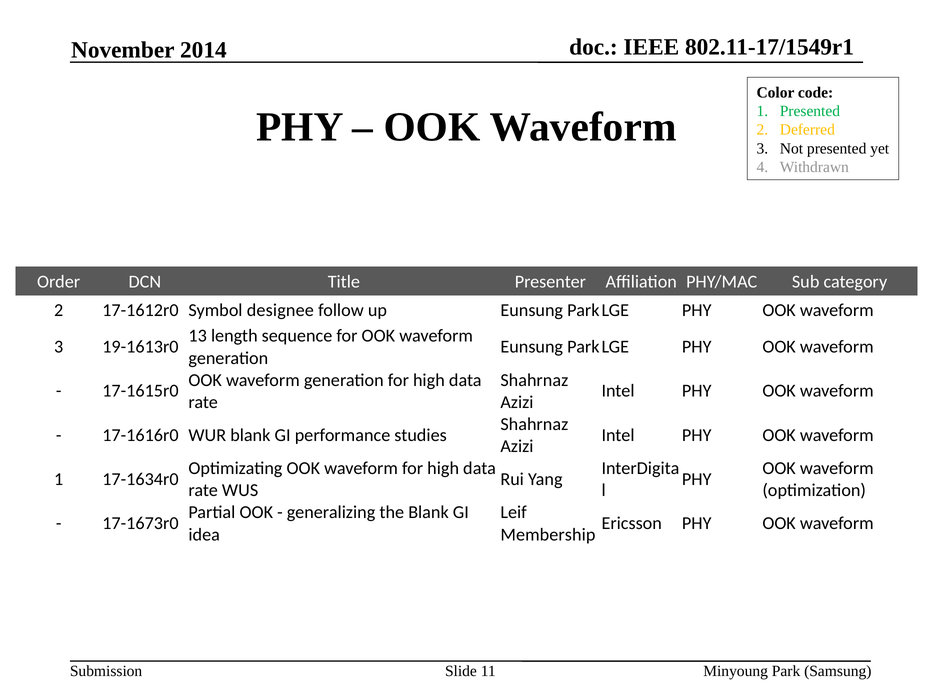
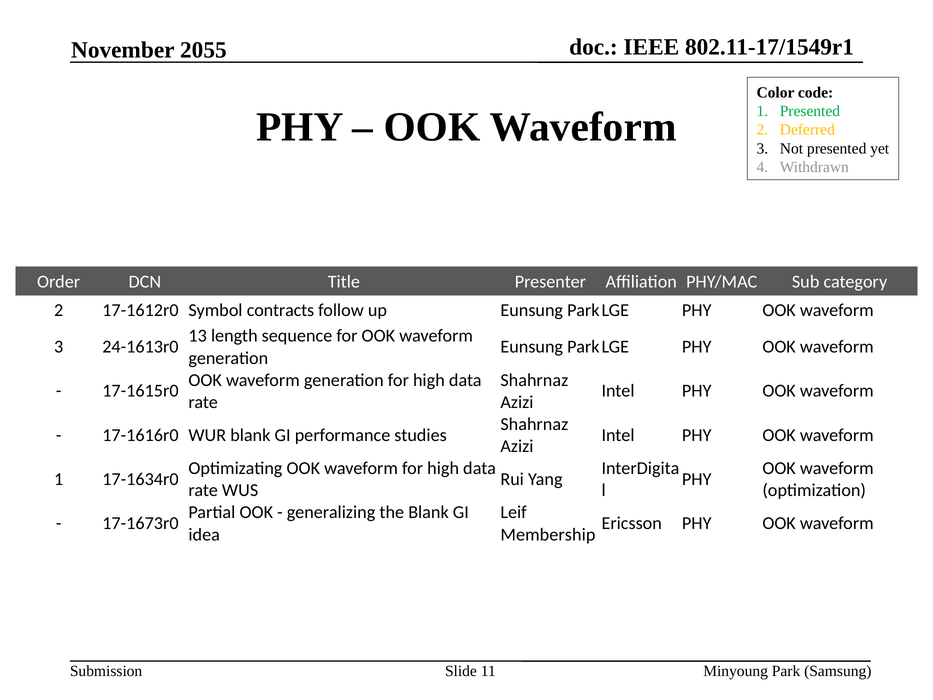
2014: 2014 -> 2055 (203, 50)
designee: designee -> contracts (280, 310)
19-1613r0: 19-1613r0 -> 24-1613r0 (140, 347)
